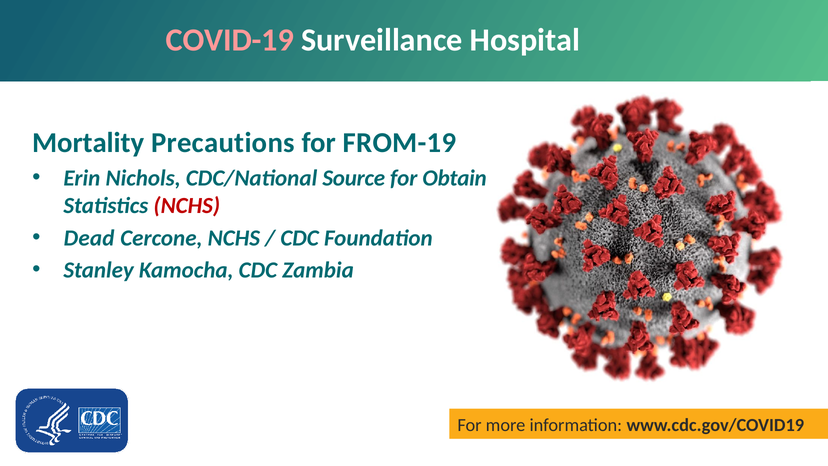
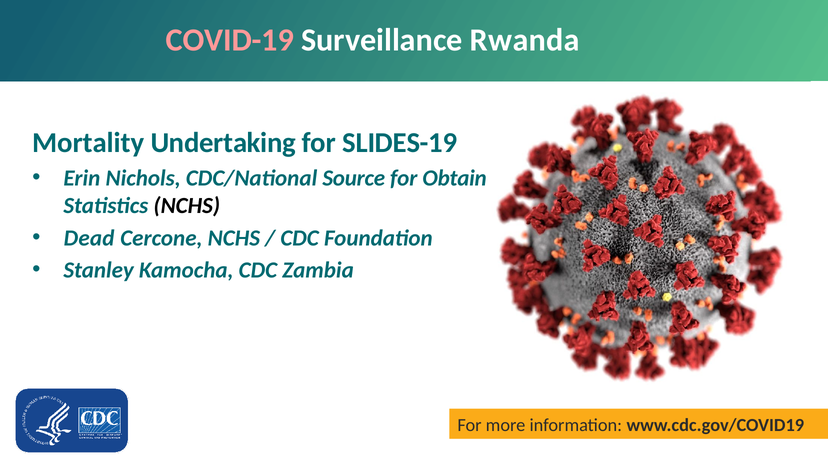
Hospital: Hospital -> Rwanda (525, 40)
Precautions: Precautions -> Undertaking (223, 143)
FROM-19: FROM-19 -> SLIDES-19 (400, 143)
NCHS colour: red -> black (187, 206)
